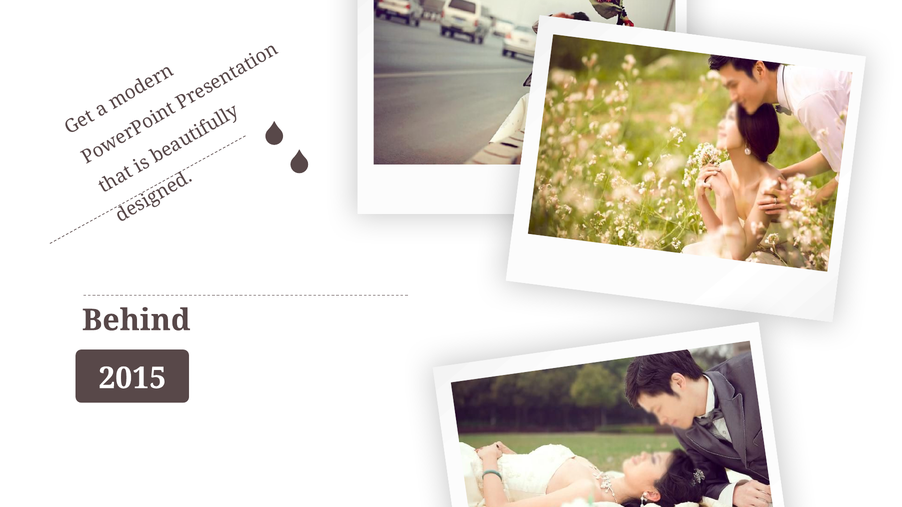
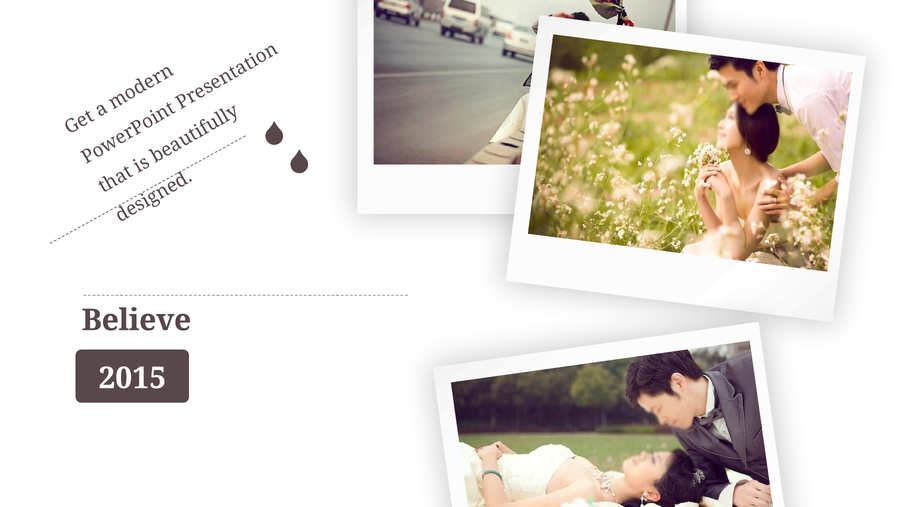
Behind: Behind -> Believe (136, 320)
